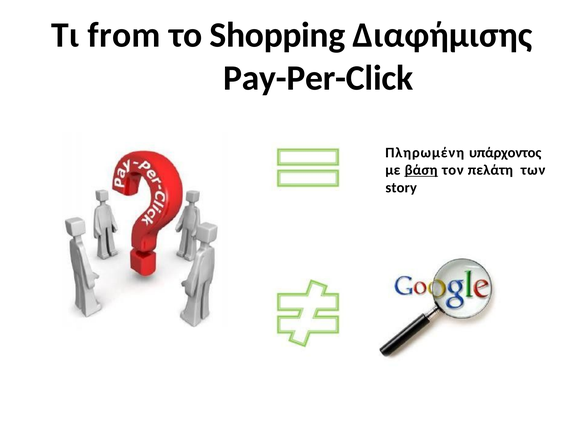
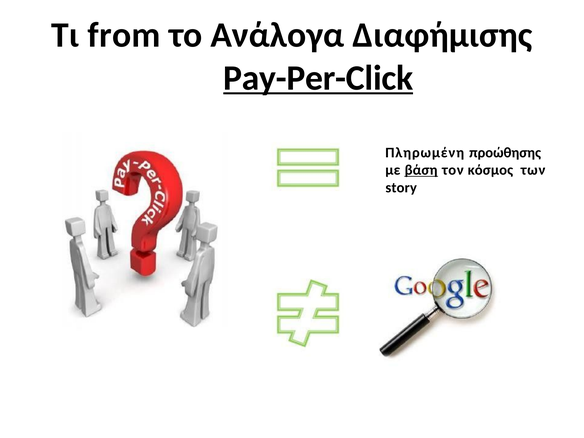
Shopping: Shopping -> Ανάλογα (277, 35)
Pay-Per-Click underline: none -> present (318, 78)
υπάρχοντος: υπάρχοντος -> προώθησης (505, 153)
πελάτη: πελάτη -> κόσμος (490, 170)
